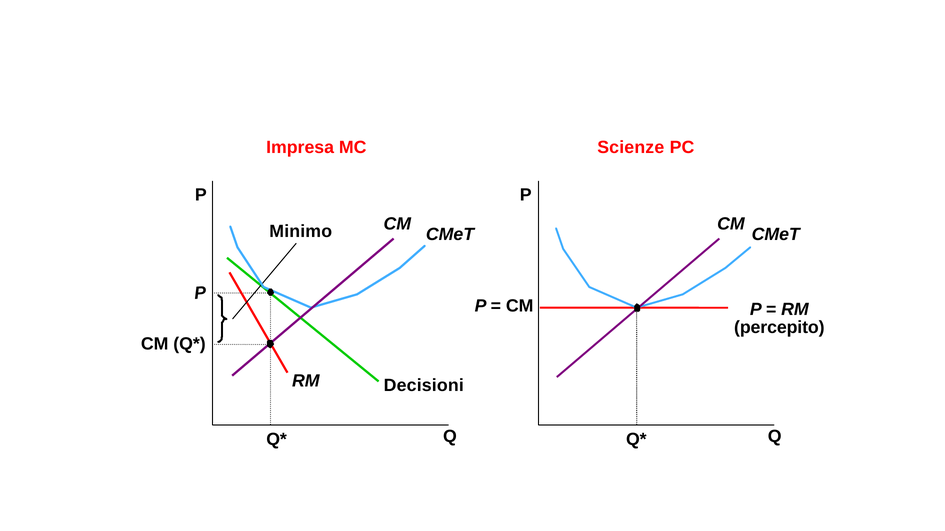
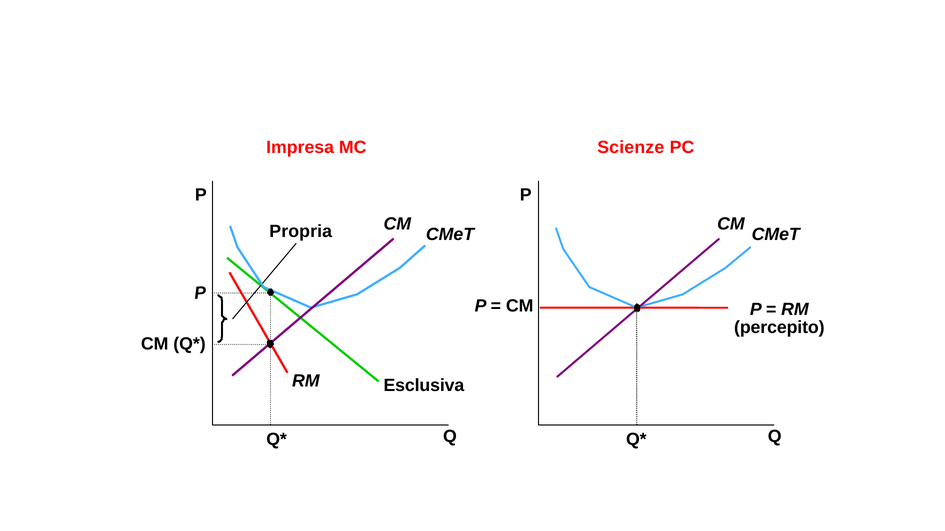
Minimo: Minimo -> Propria (301, 232)
Decisioni: Decisioni -> Esclusiva (424, 386)
